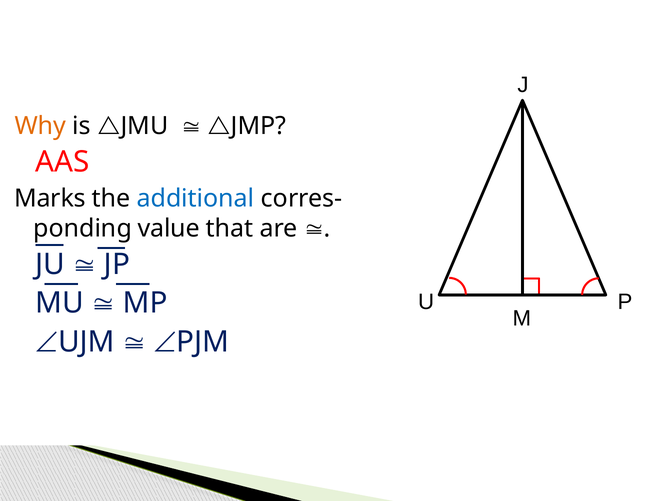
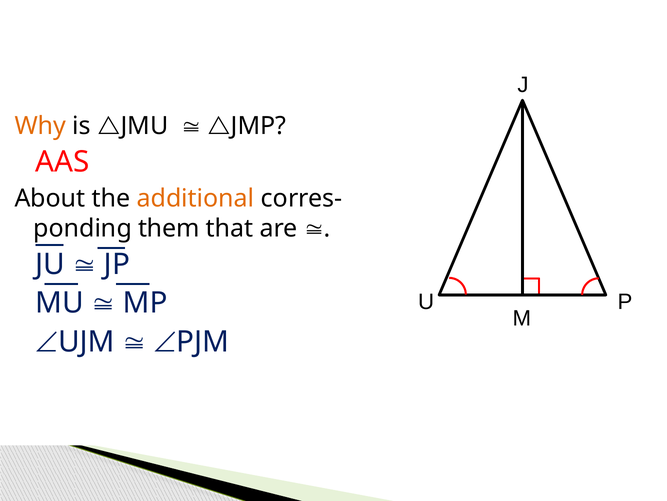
Marks: Marks -> About (50, 198)
additional colour: blue -> orange (196, 198)
value: value -> them (169, 228)
